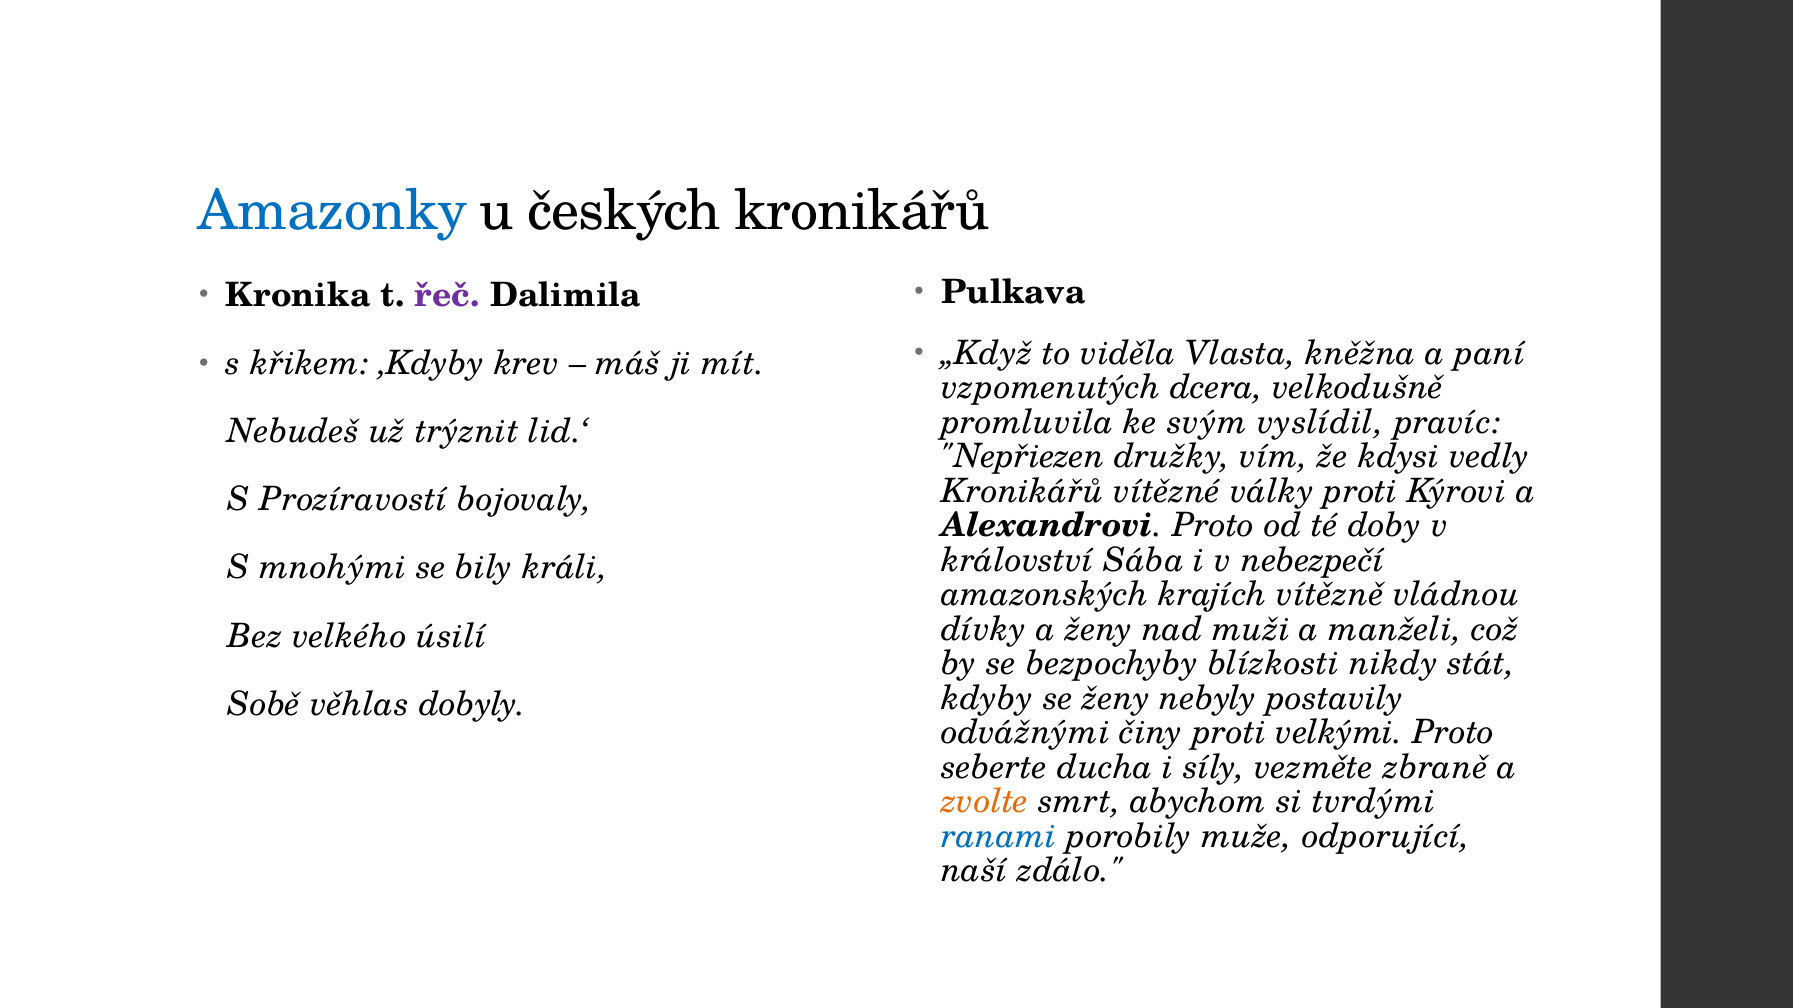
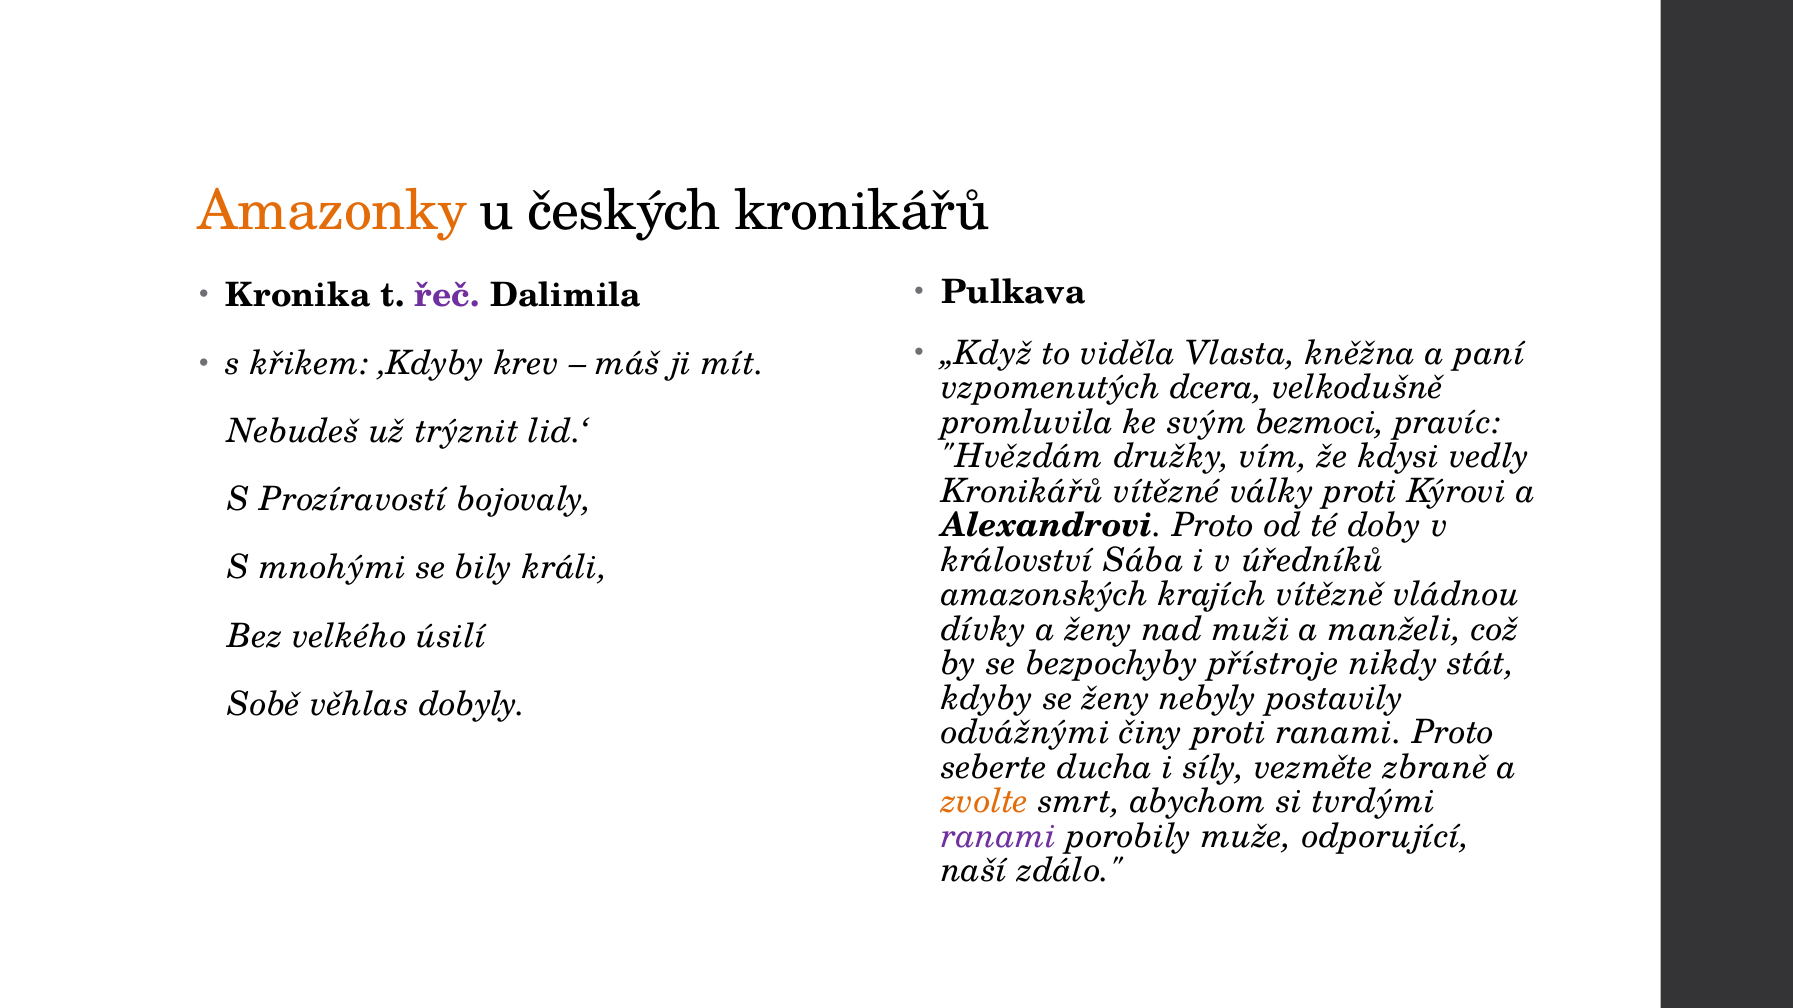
Amazonky colour: blue -> orange (333, 211)
vyslídil: vyslídil -> bezmoci (1321, 423)
Nepřiezen: Nepřiezen -> Hvězdám (1023, 457)
nebezpečí: nebezpečí -> úředníků (1313, 561)
blízkosti: blízkosti -> přístroje (1274, 664)
proti velkými: velkými -> ranami (1339, 733)
ranami colour: blue -> purple (999, 837)
